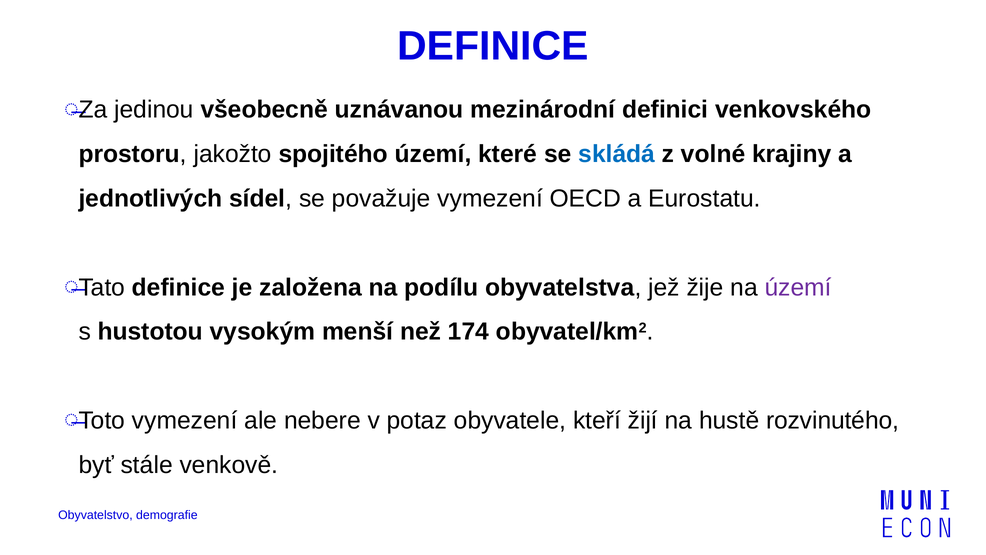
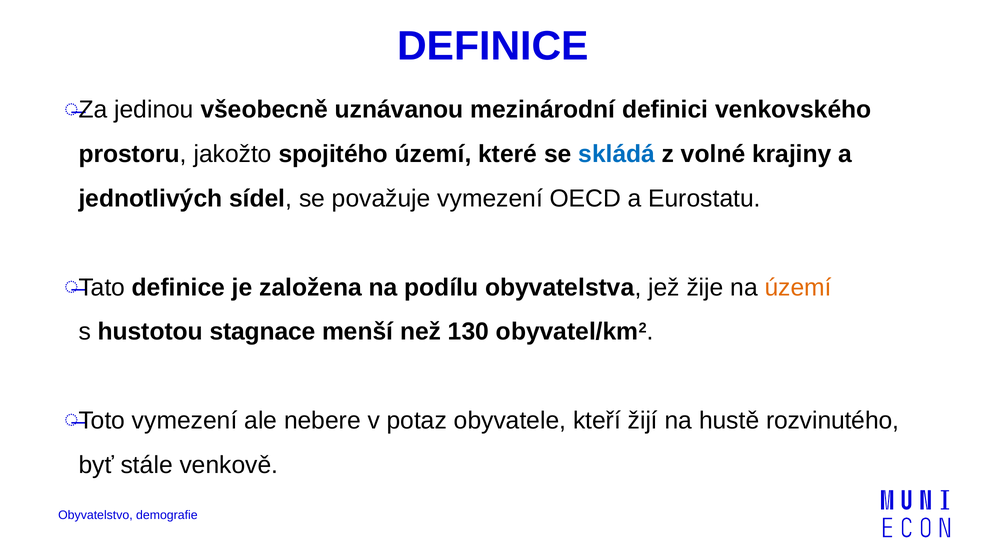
území colour: purple -> orange (798, 287)
vysokým: vysokým -> stagnace (263, 332)
174: 174 -> 130 (469, 332)
